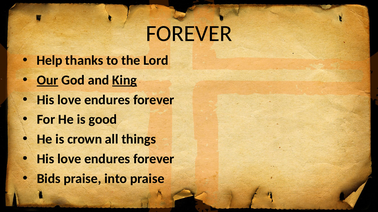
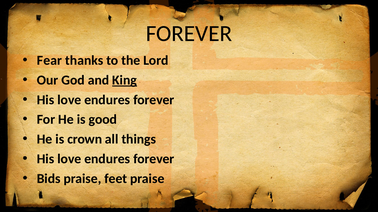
Help: Help -> Fear (49, 61)
Our underline: present -> none (48, 80)
into: into -> feet (116, 179)
